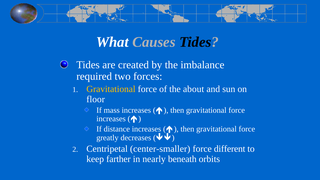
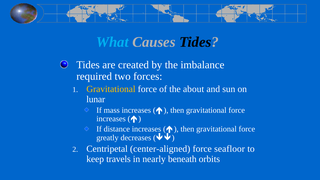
What colour: white -> light blue (112, 42)
floor: floor -> lunar (96, 99)
center-smaller: center-smaller -> center-aligned (160, 149)
different: different -> seafloor (230, 149)
farther: farther -> travels (118, 159)
